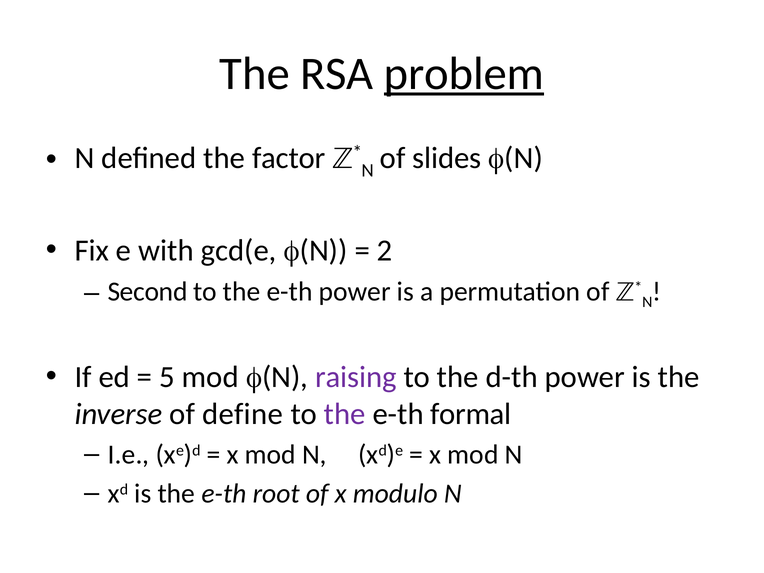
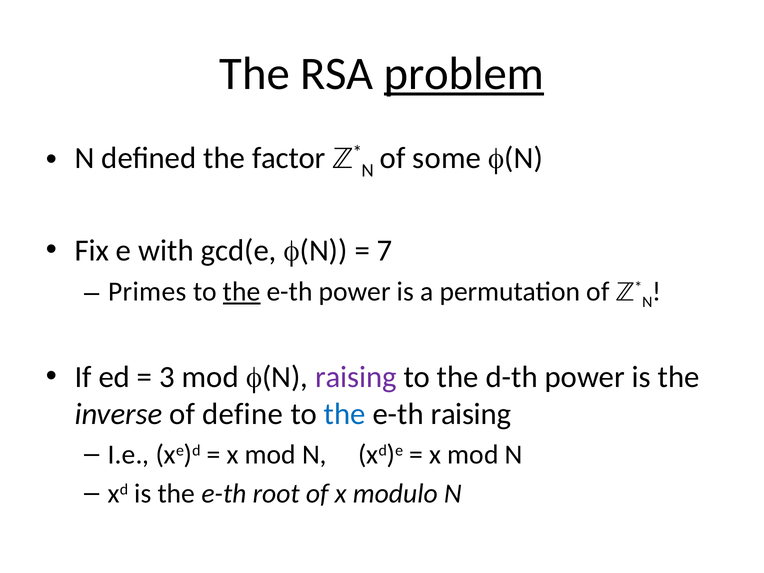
slides: slides -> some (447, 158)
2: 2 -> 7 (385, 251)
Second: Second -> Primes (147, 292)
the underline: none -> present (242, 292)
5: 5 -> 3 (167, 377)
the colour: purple -> blue (345, 414)
e-th formal: formal -> raising (471, 414)
